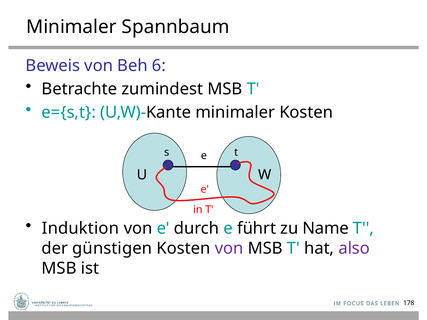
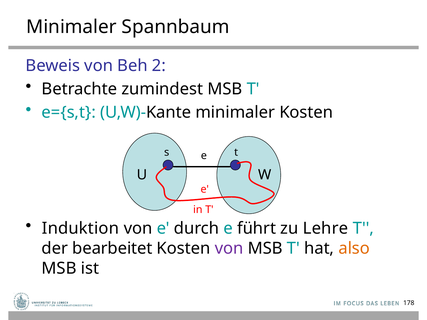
6: 6 -> 2 (159, 66)
Name: Name -> Lehre (326, 229)
günstigen: günstigen -> bearbeitet (112, 249)
also colour: purple -> orange (354, 249)
